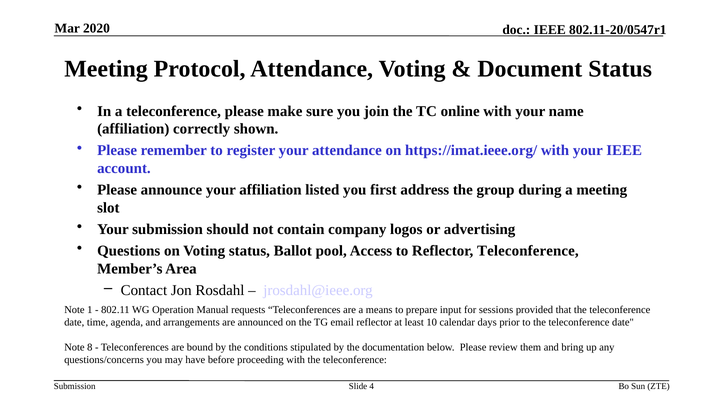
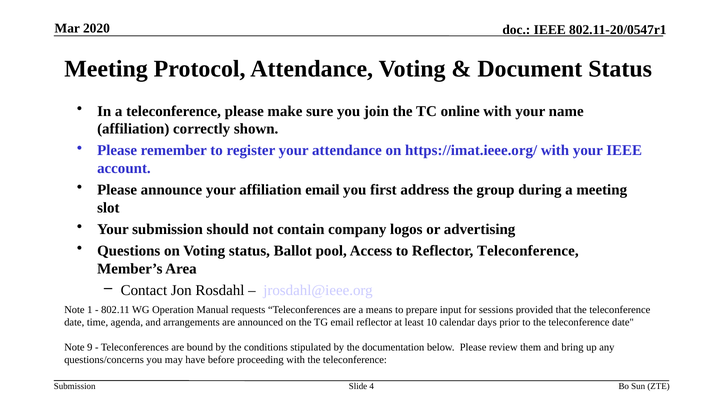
affiliation listed: listed -> email (322, 190)
8: 8 -> 9 (90, 348)
